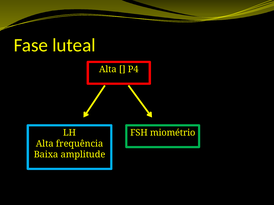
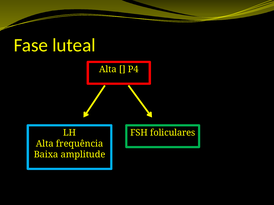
miométrio: miométrio -> foliculares (173, 133)
